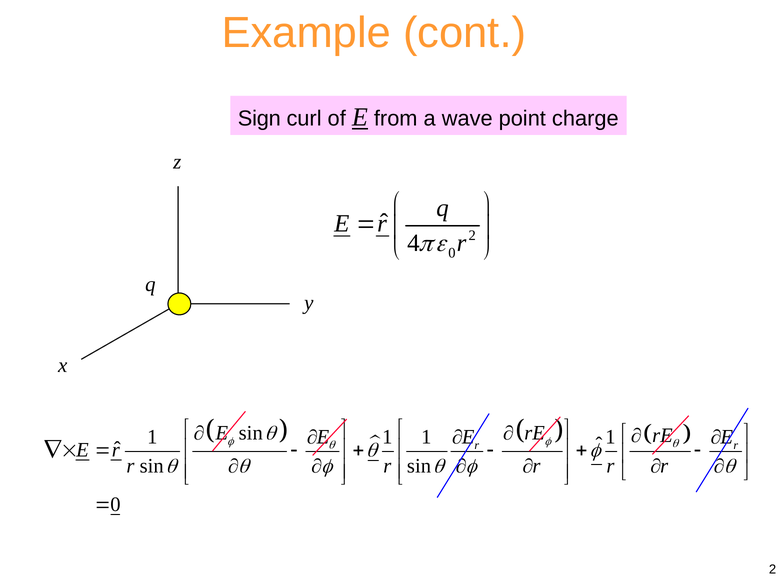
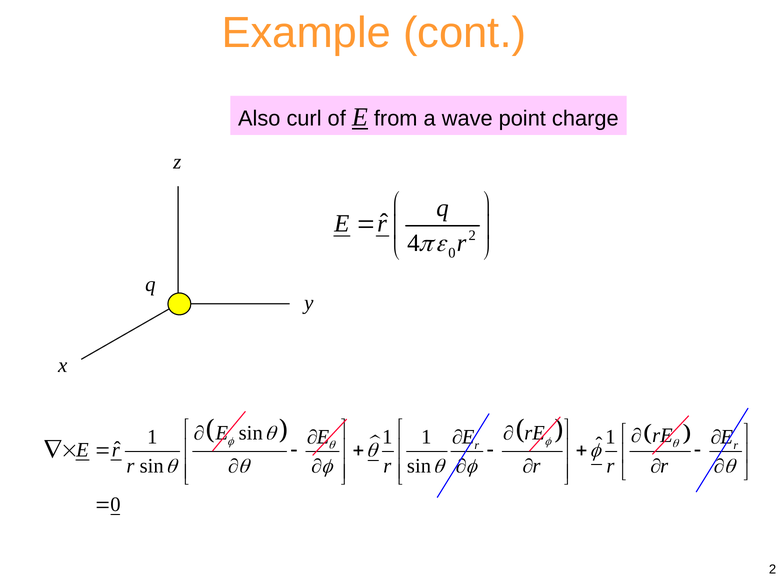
Sign: Sign -> Also (259, 119)
